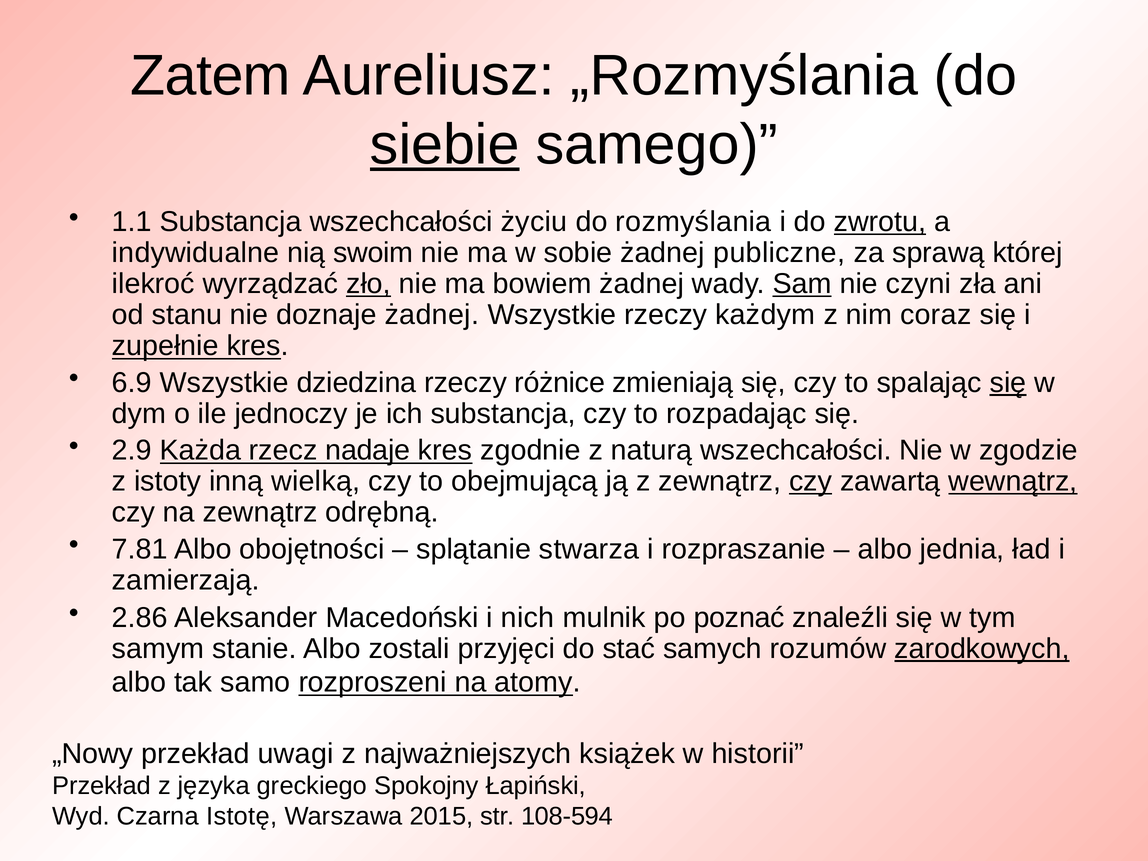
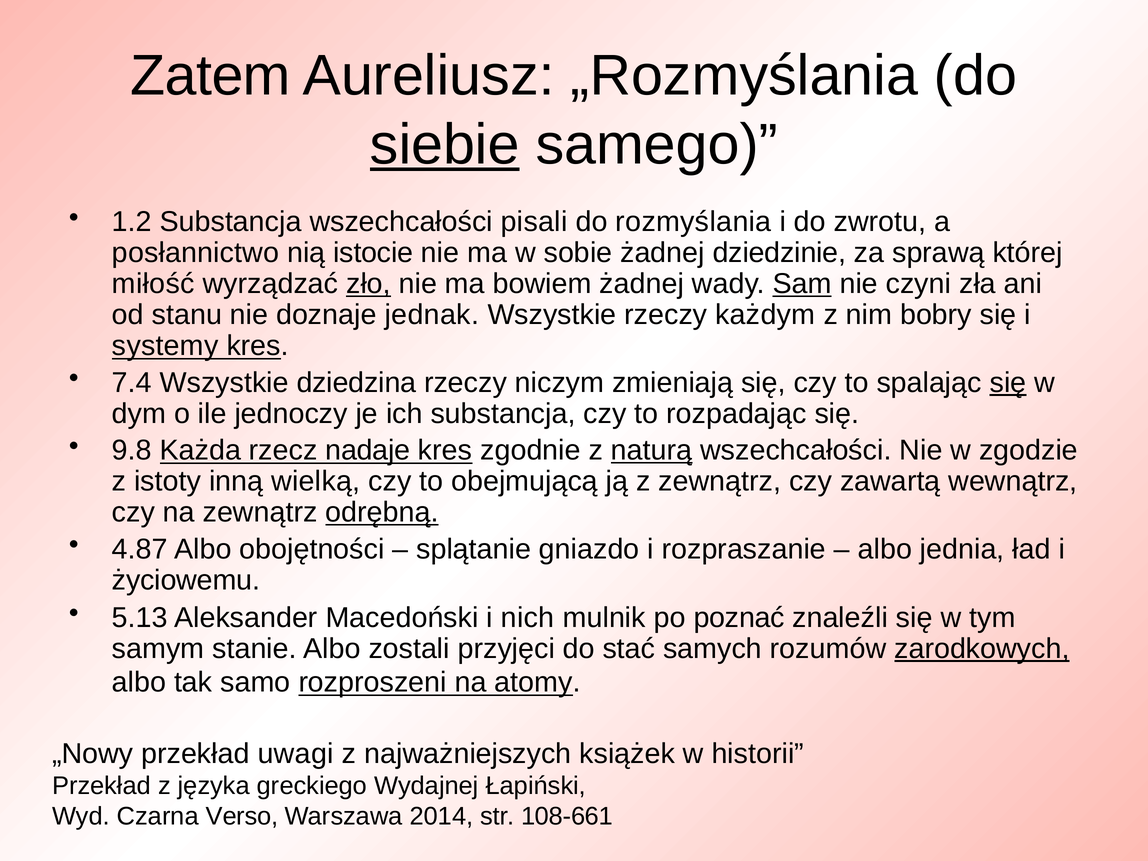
1.1: 1.1 -> 1.2 (132, 222)
życiu: życiu -> pisali (534, 222)
zwrotu underline: present -> none (880, 222)
indywidualne: indywidualne -> posłannictwo (196, 253)
swoim: swoim -> istocie (373, 253)
publiczne: publiczne -> dziedzinie (779, 253)
ilekroć: ilekroć -> miłość (153, 284)
doznaje żadnej: żadnej -> jednak (432, 315)
coraz: coraz -> bobry (936, 315)
zupełnie: zupełnie -> systemy (165, 346)
6.9: 6.9 -> 7.4 (132, 383)
różnice: różnice -> niczym (559, 383)
2.9: 2.9 -> 9.8 (132, 450)
naturą underline: none -> present (652, 450)
czy underline: present -> none (811, 482)
wewnątrz underline: present -> none (1013, 482)
odrębną underline: none -> present (382, 513)
7.81: 7.81 -> 4.87 (140, 549)
stwarza: stwarza -> gniazdo (589, 549)
zamierzają: zamierzają -> życiowemu (186, 580)
2.86: 2.86 -> 5.13 (140, 618)
Spokojny: Spokojny -> Wydajnej (426, 786)
Istotę: Istotę -> Verso (242, 817)
2015: 2015 -> 2014 (441, 817)
108-594: 108-594 -> 108-661 (567, 817)
